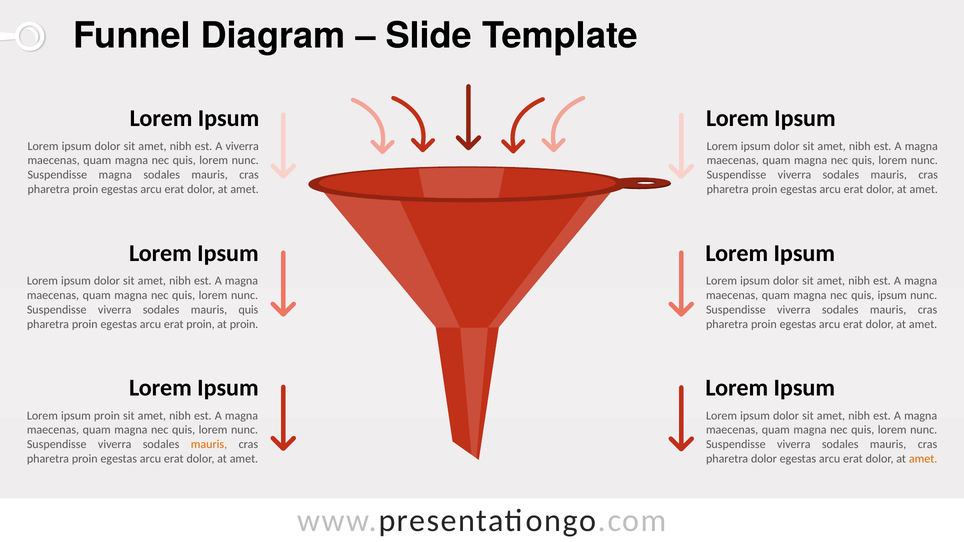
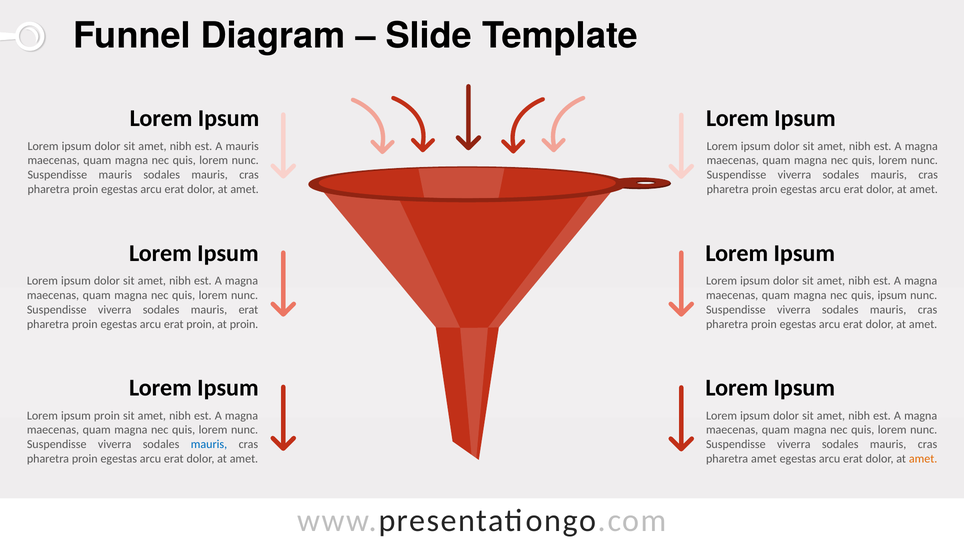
A viverra: viverra -> mauris (242, 146)
Suspendisse magna: magna -> mauris (115, 175)
mauris quis: quis -> erat (248, 310)
mauris colour: orange -> blue (209, 445)
pharetra dolor: dolor -> amet (764, 459)
